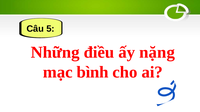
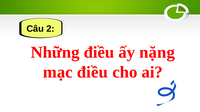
5: 5 -> 2 (50, 29)
mạc bình: bình -> điều (92, 72)
